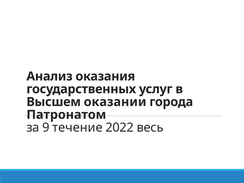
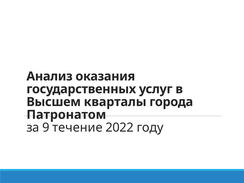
оказании: оказании -> кварталы (115, 102)
весь: весь -> году (150, 127)
